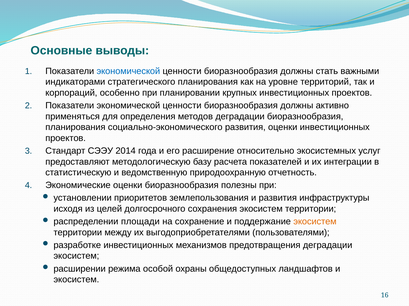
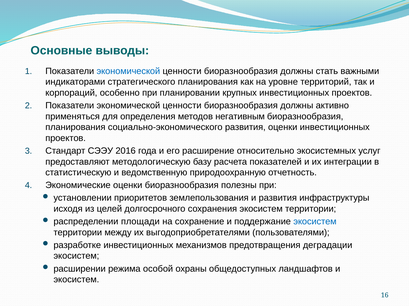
методов деградации: деградации -> негативным (240, 117)
2014: 2014 -> 2016 (126, 151)
экосистем colour: orange -> blue (315, 222)
